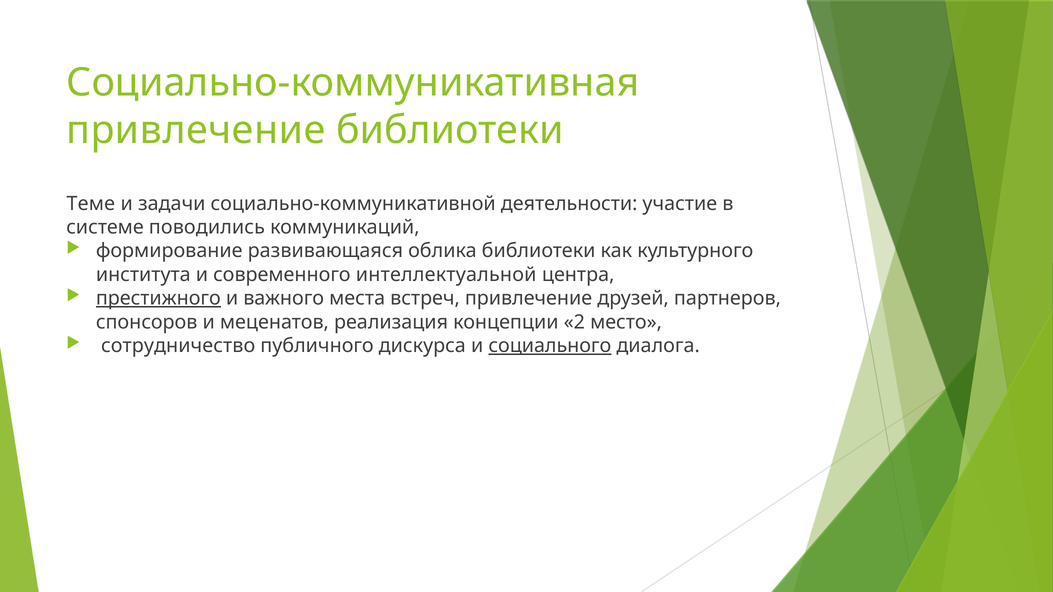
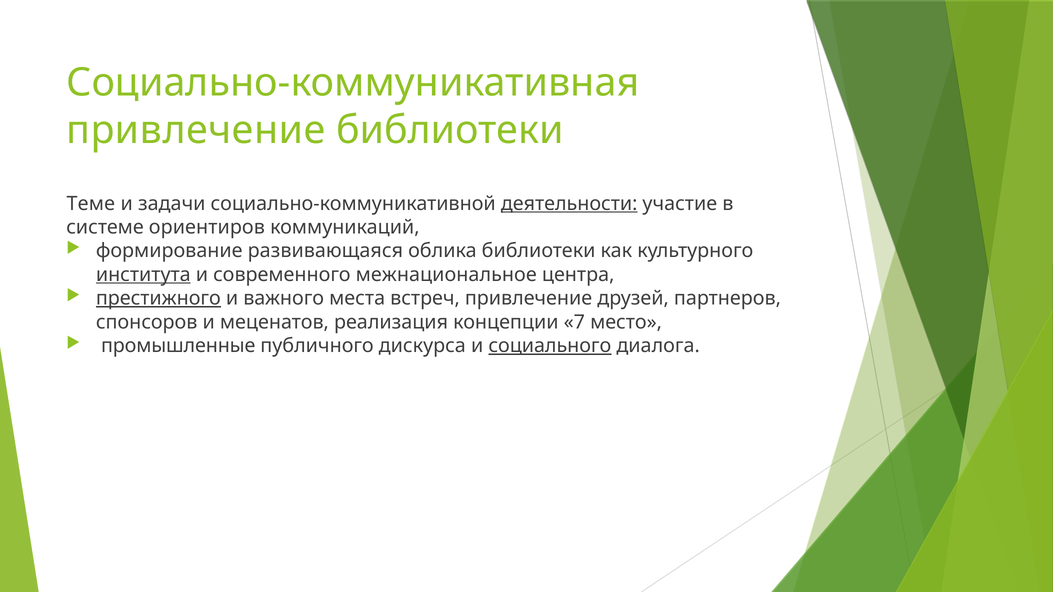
деятельности underline: none -> present (569, 204)
поводились: поводились -> ориентиров (207, 227)
института underline: none -> present (143, 275)
интеллектуальной: интеллектуальной -> межнациональное (446, 275)
2: 2 -> 7 (574, 322)
сотрудничество: сотрудничество -> промышленные (178, 346)
